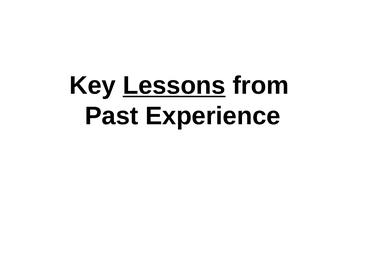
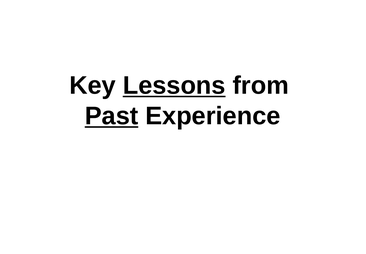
Past underline: none -> present (112, 116)
